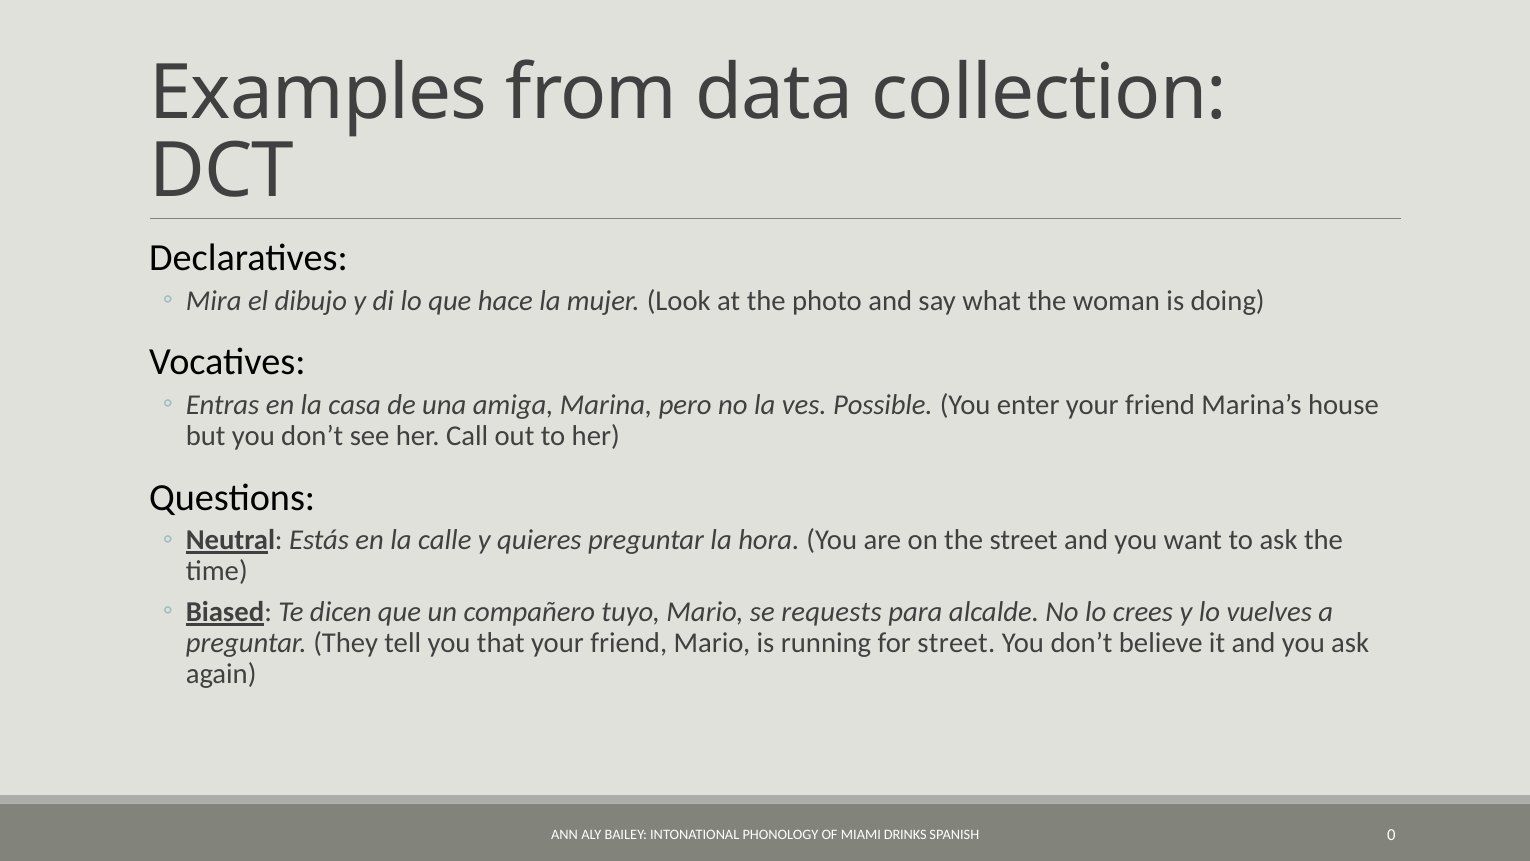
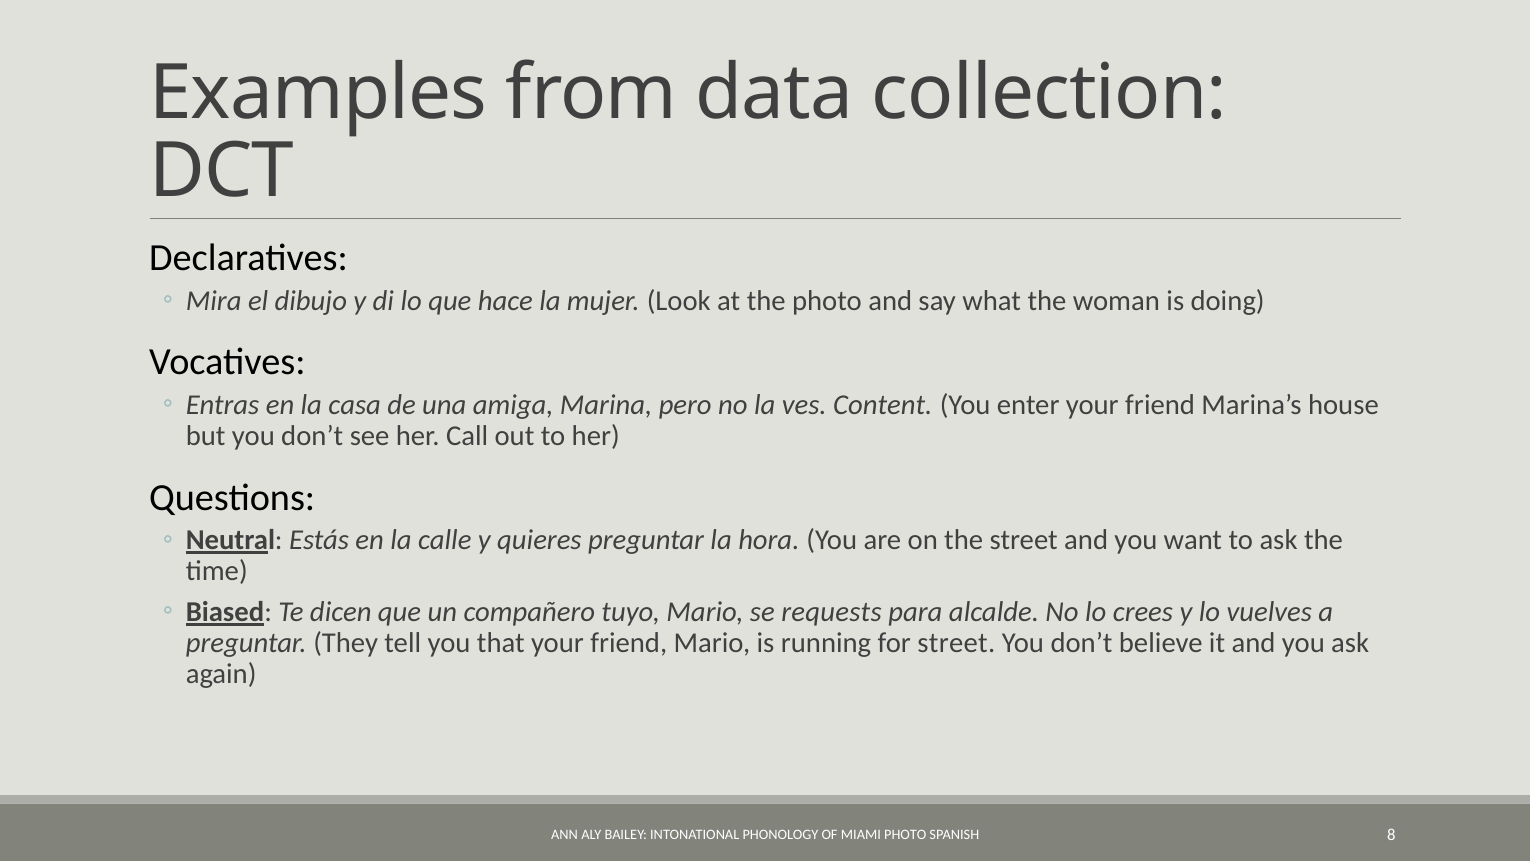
Possible: Possible -> Content (883, 405)
MIAMI DRINKS: DRINKS -> PHOTO (905, 834)
0: 0 -> 8 (1391, 835)
